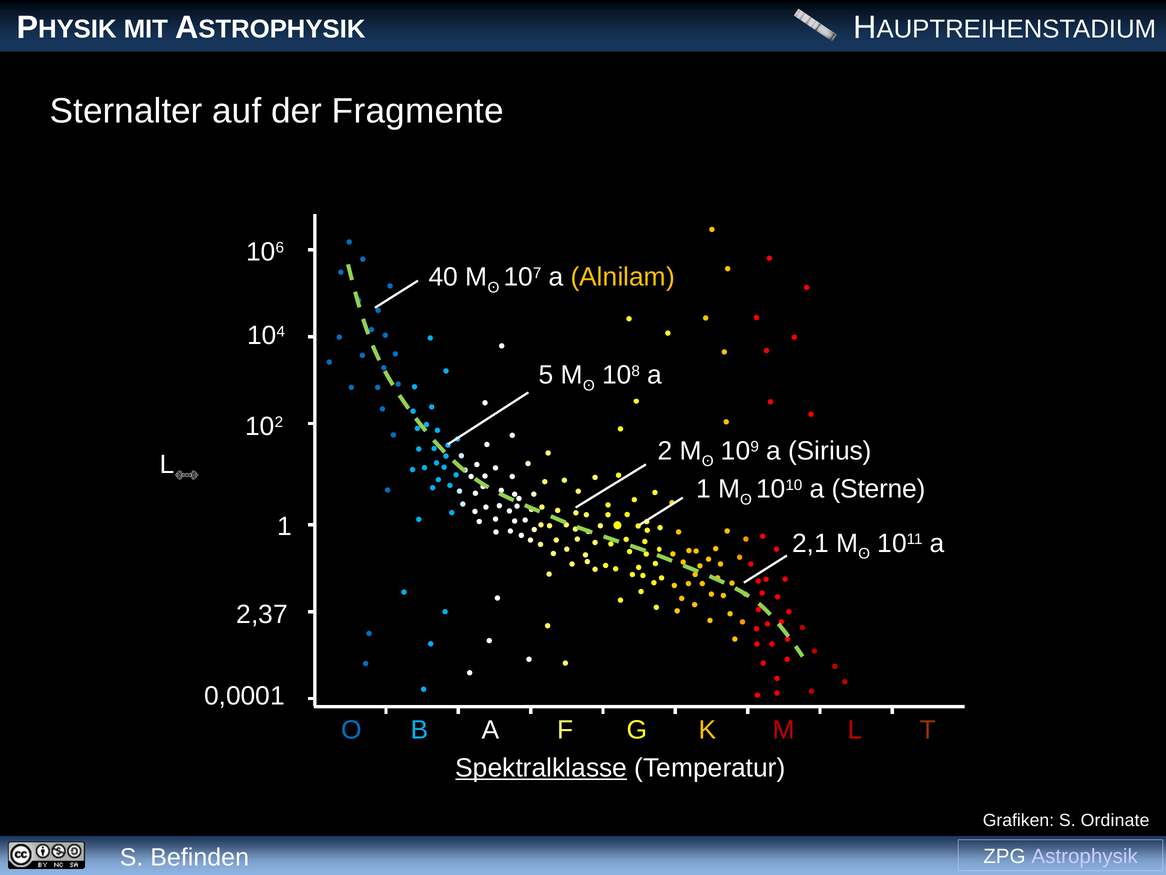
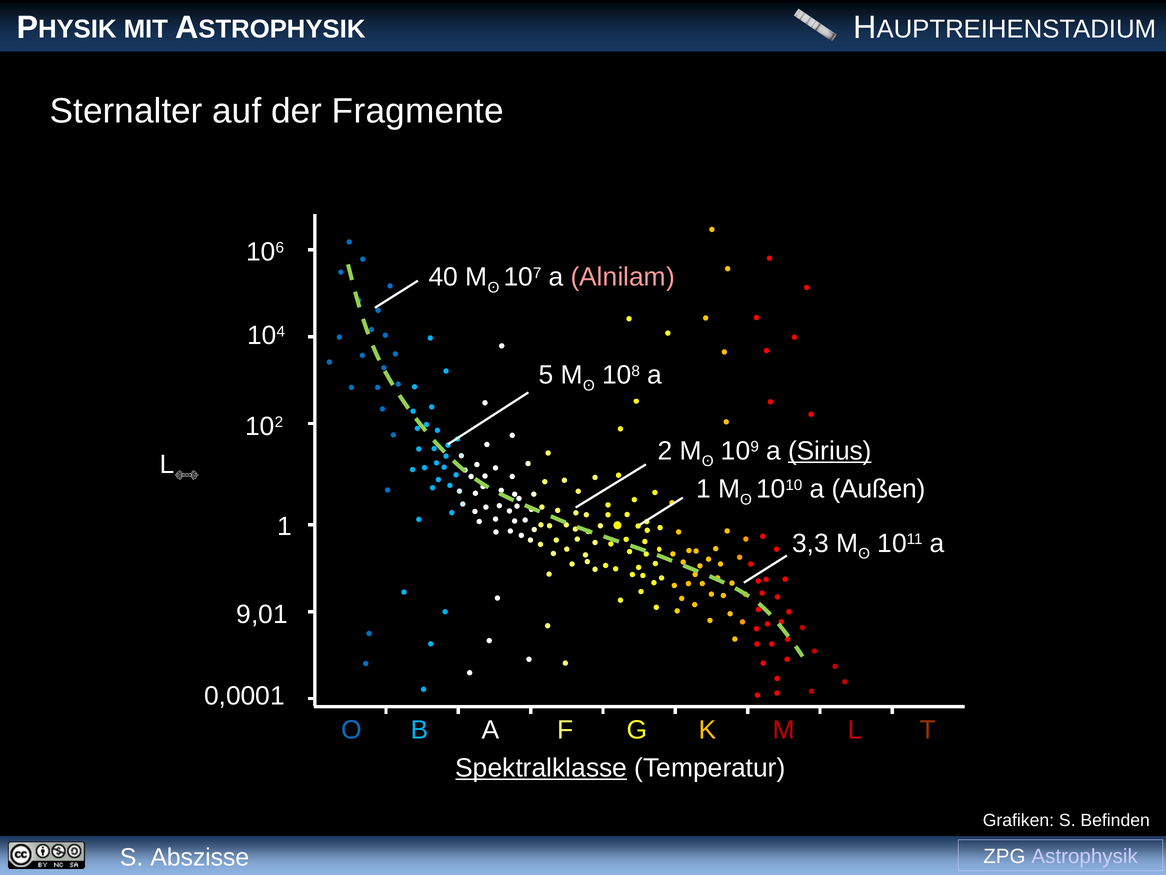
Alnilam colour: yellow -> pink (623, 277)
Sirius underline: none -> present (830, 451)
Sterne: Sterne -> Außen (879, 489)
2,1: 2,1 -> 3,3 (810, 543)
2,37: 2,37 -> 9,01 (262, 614)
Ordinate: Ordinate -> Befinden (1115, 820)
Befinden: Befinden -> Abszisse (200, 857)
